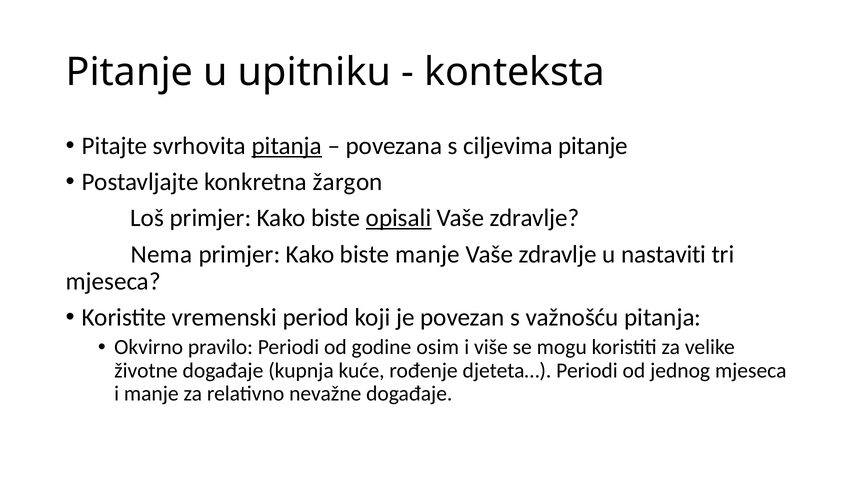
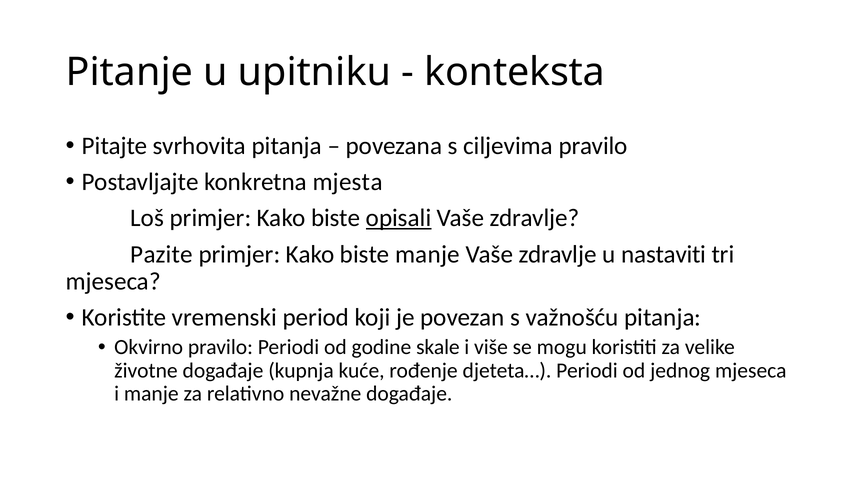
pitanja underline: present -> none (287, 146)
ciljevima pitanje: pitanje -> pravilo (593, 146)
žargon: žargon -> mjesta (348, 182)
Nema: Nema -> Pazite (162, 254)
osim: osim -> skale (438, 347)
